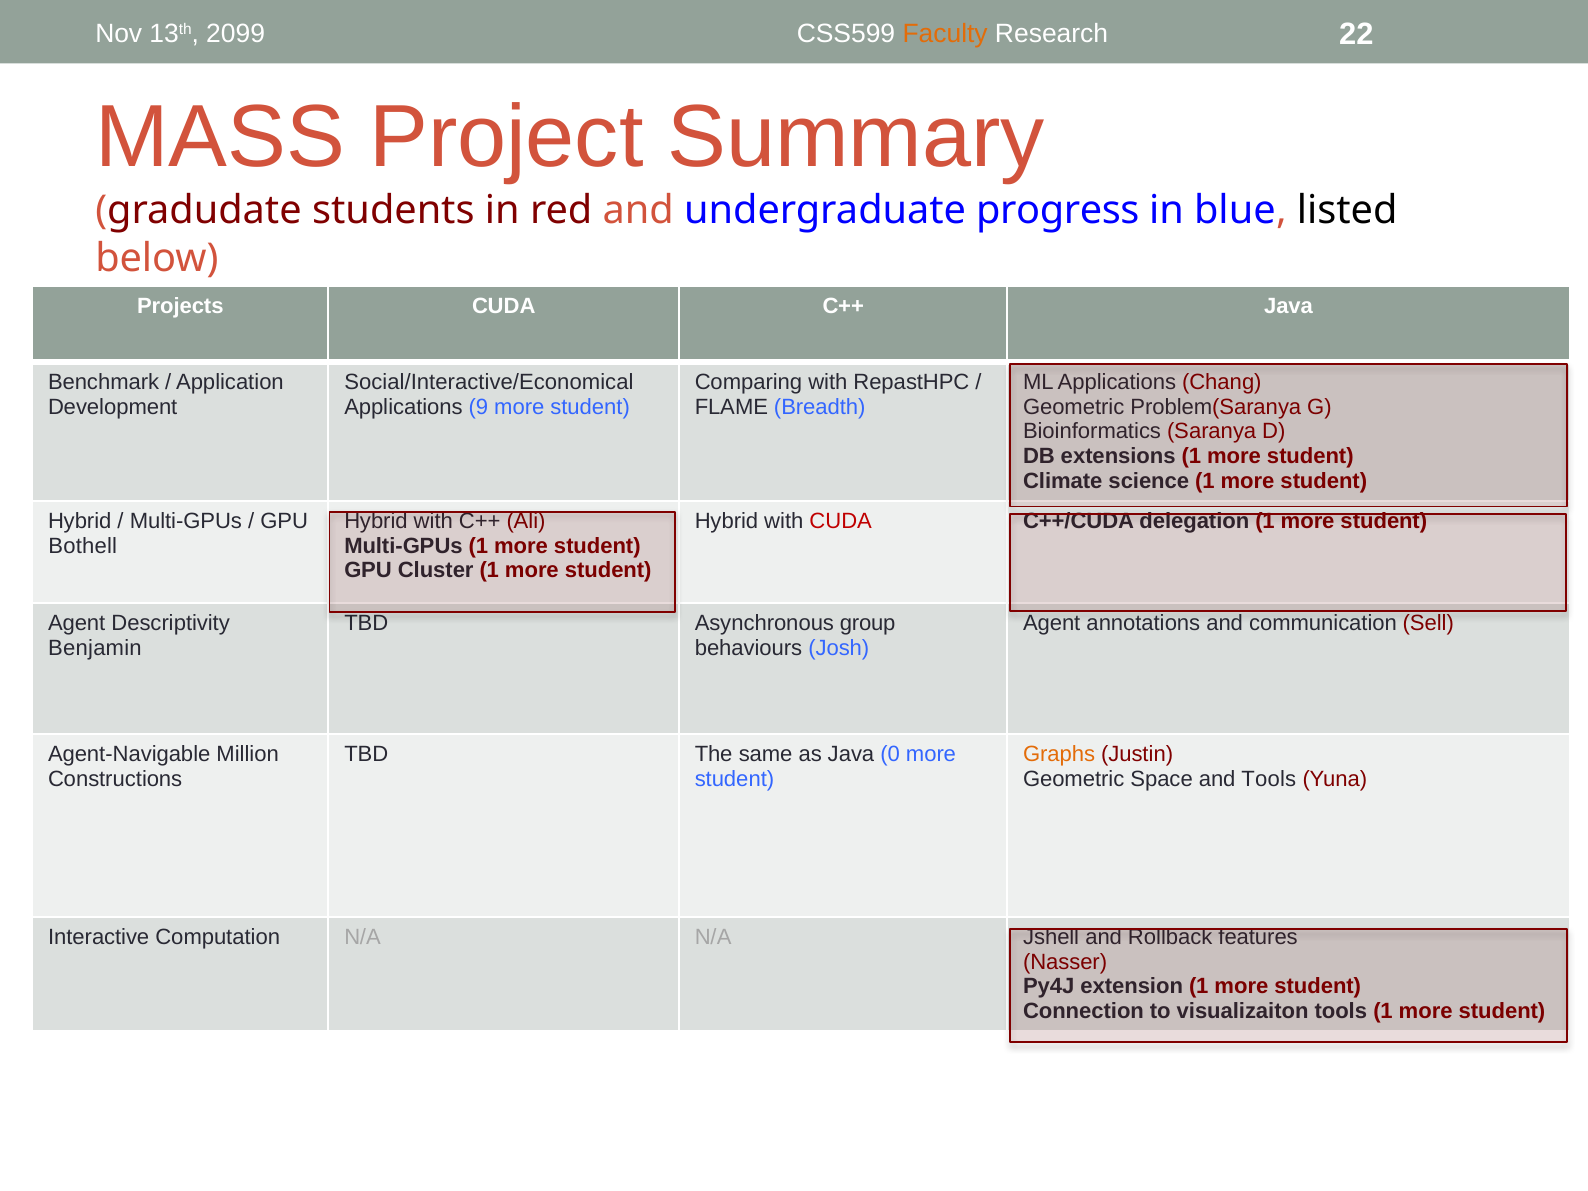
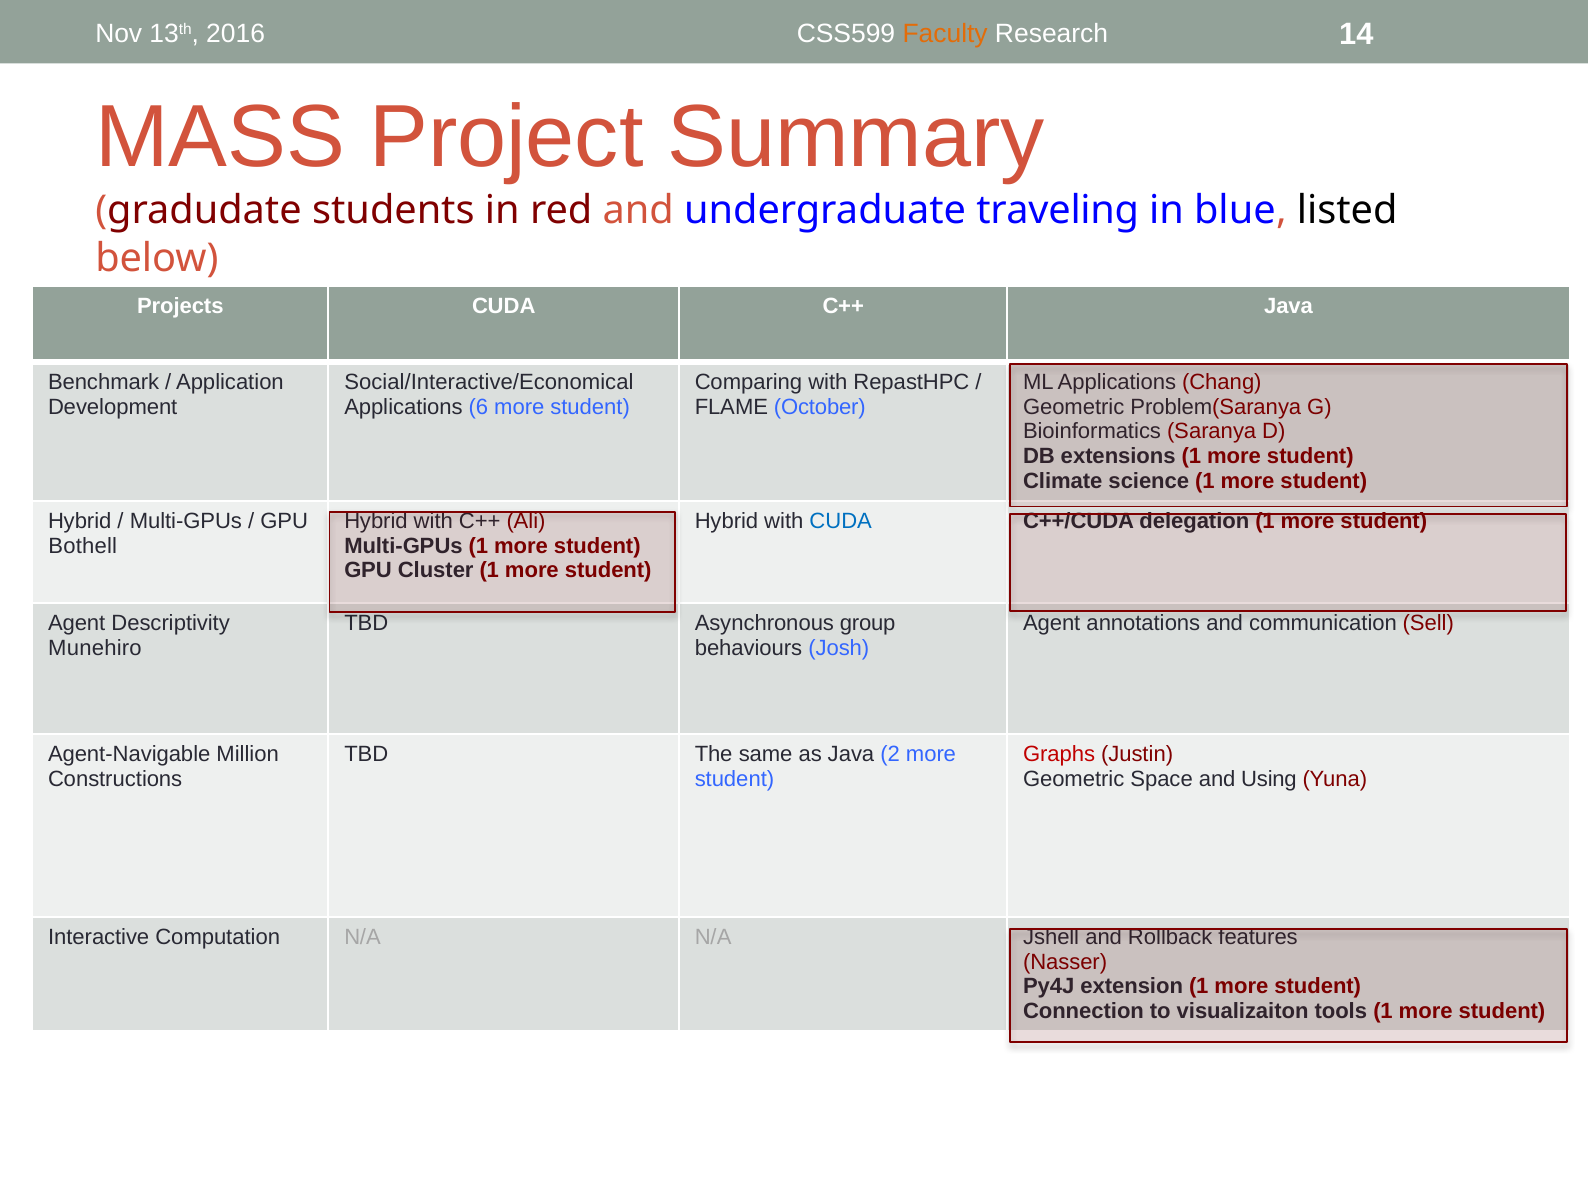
2099: 2099 -> 2016 (236, 34)
22: 22 -> 14 (1356, 34)
progress: progress -> traveling (1058, 211)
9: 9 -> 6 (478, 407)
Breadth: Breadth -> October (820, 407)
CUDA colour: red -> blue (841, 521)
Benjamin: Benjamin -> Munehiro (95, 648)
0: 0 -> 2 (890, 754)
Graphs colour: orange -> red (1059, 754)
and Tools: Tools -> Using (1269, 779)
